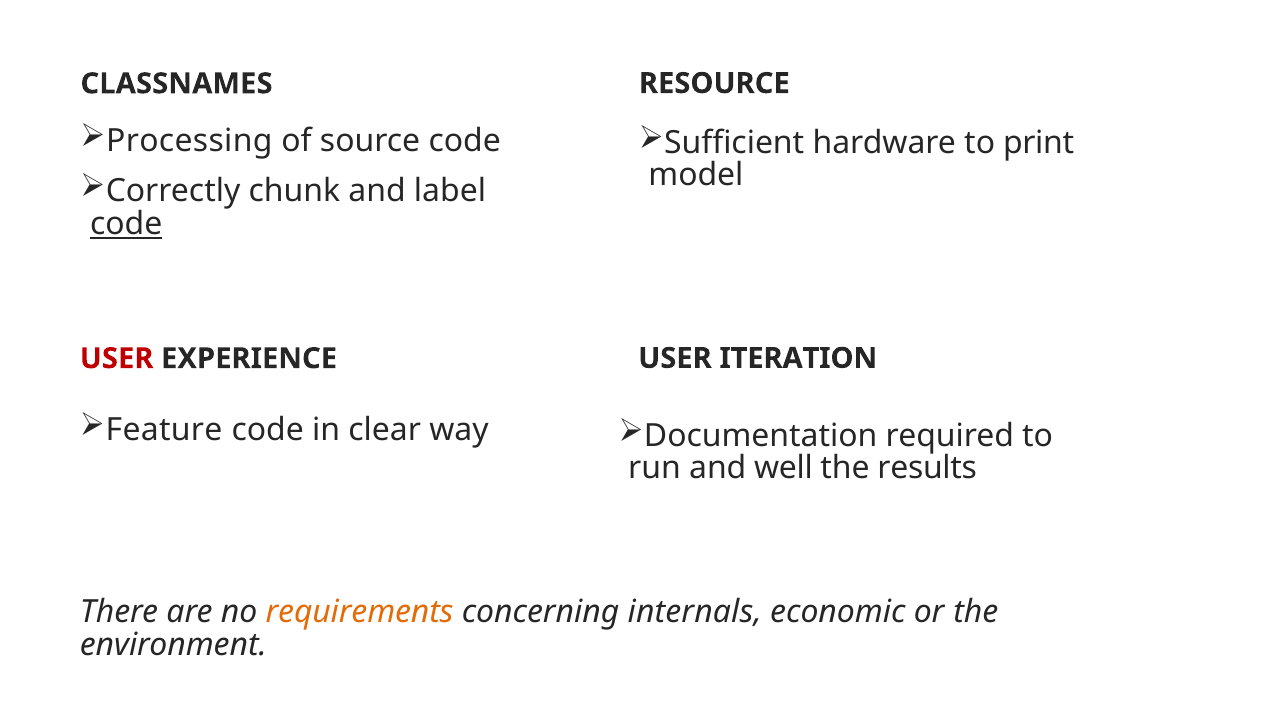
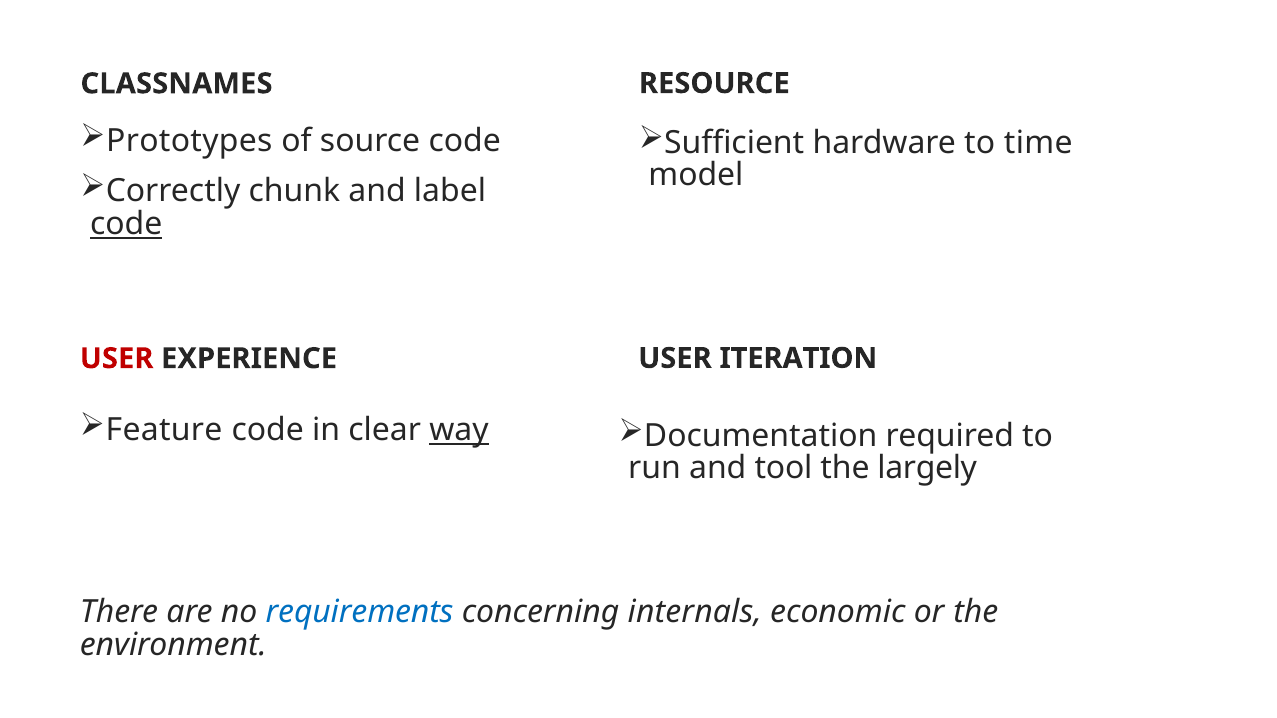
Processing: Processing -> Prototypes (189, 141)
print: print -> time (1038, 143)
way underline: none -> present (459, 430)
well: well -> tool (783, 468)
results: results -> largely (927, 468)
requirements colour: orange -> blue (360, 612)
